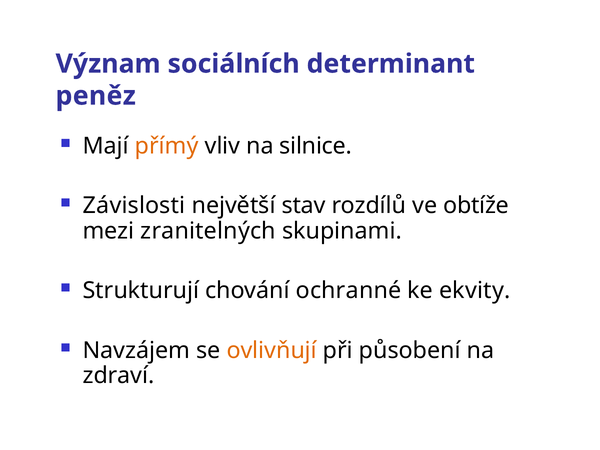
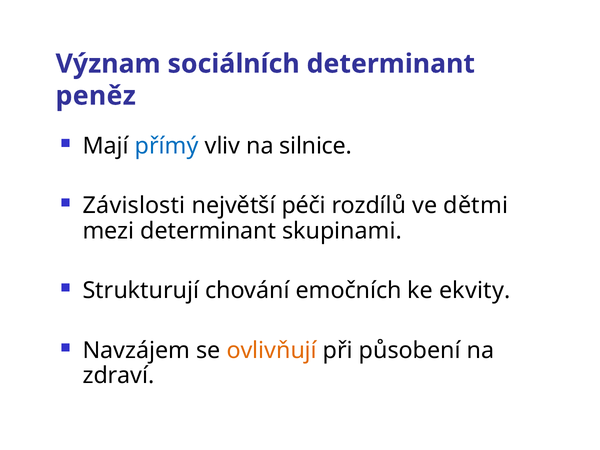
přímý colour: orange -> blue (167, 146)
stav: stav -> péči (304, 206)
obtíže: obtíže -> dětmi (476, 206)
mezi zranitelných: zranitelných -> determinant (208, 231)
ochranné: ochranné -> emočních (349, 291)
